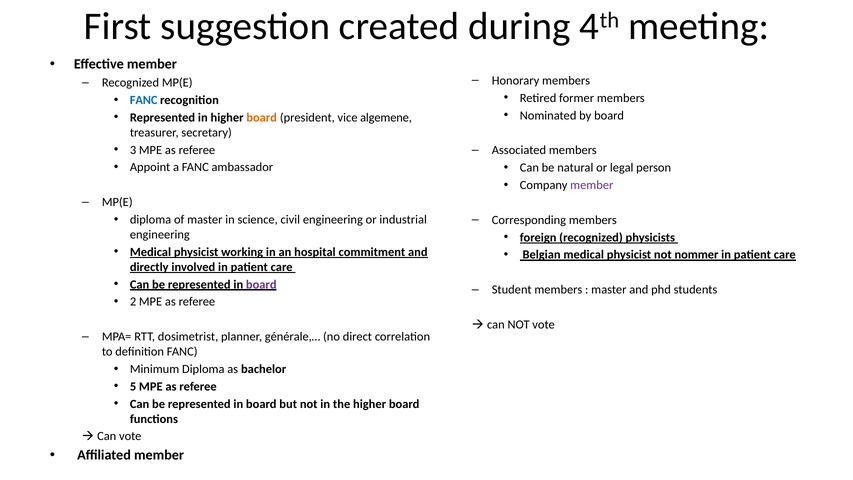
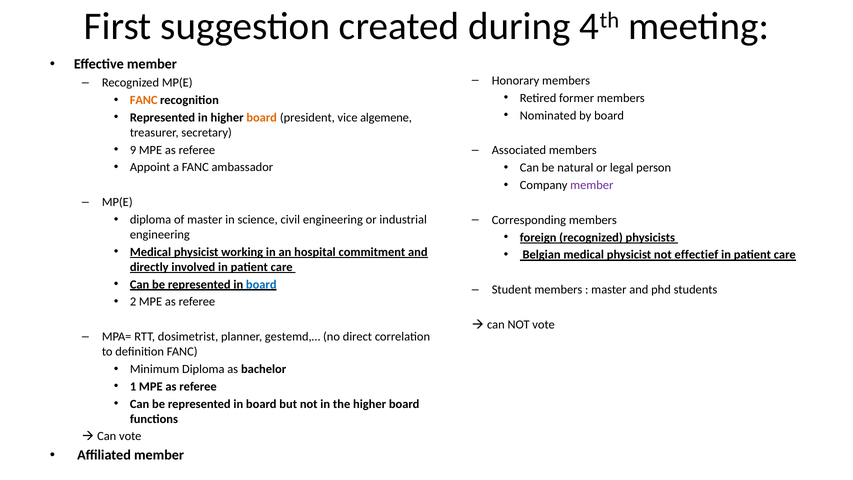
FANC colour: blue -> orange (144, 100)
3: 3 -> 9 (133, 150)
nommer: nommer -> effectief (696, 255)
board colour: purple -> blue (261, 284)
générale,…: générale,… -> gestemd,… (293, 337)
5: 5 -> 1 (133, 386)
